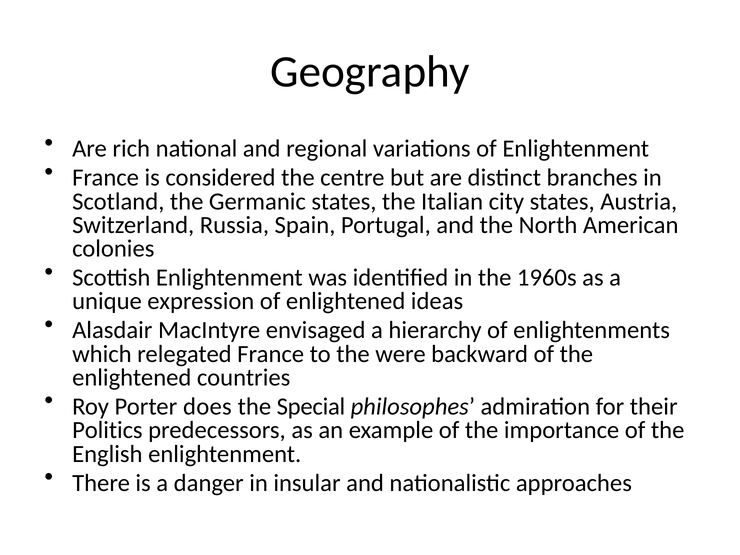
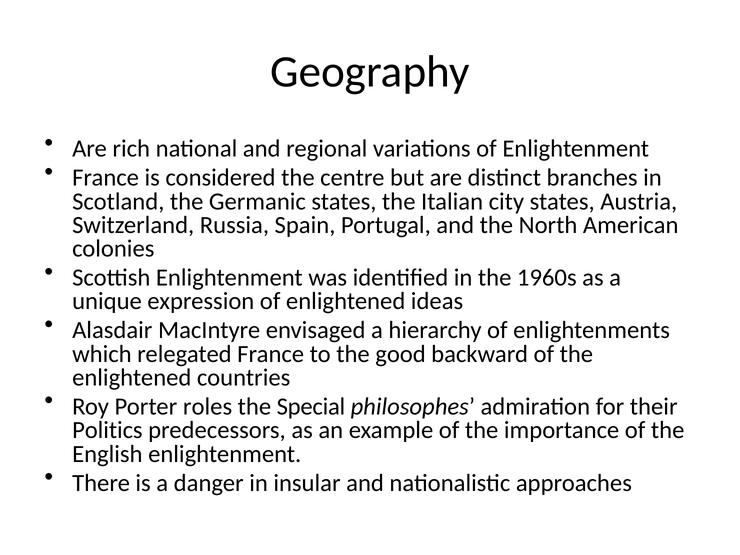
were: were -> good (401, 354)
does: does -> roles (208, 407)
